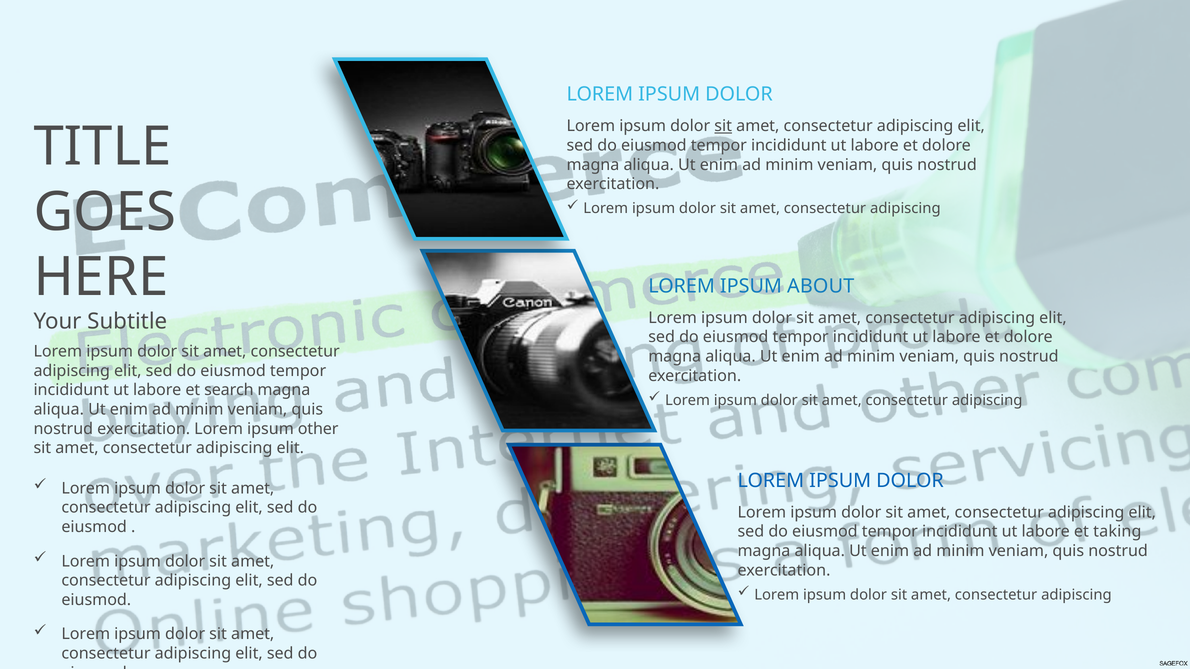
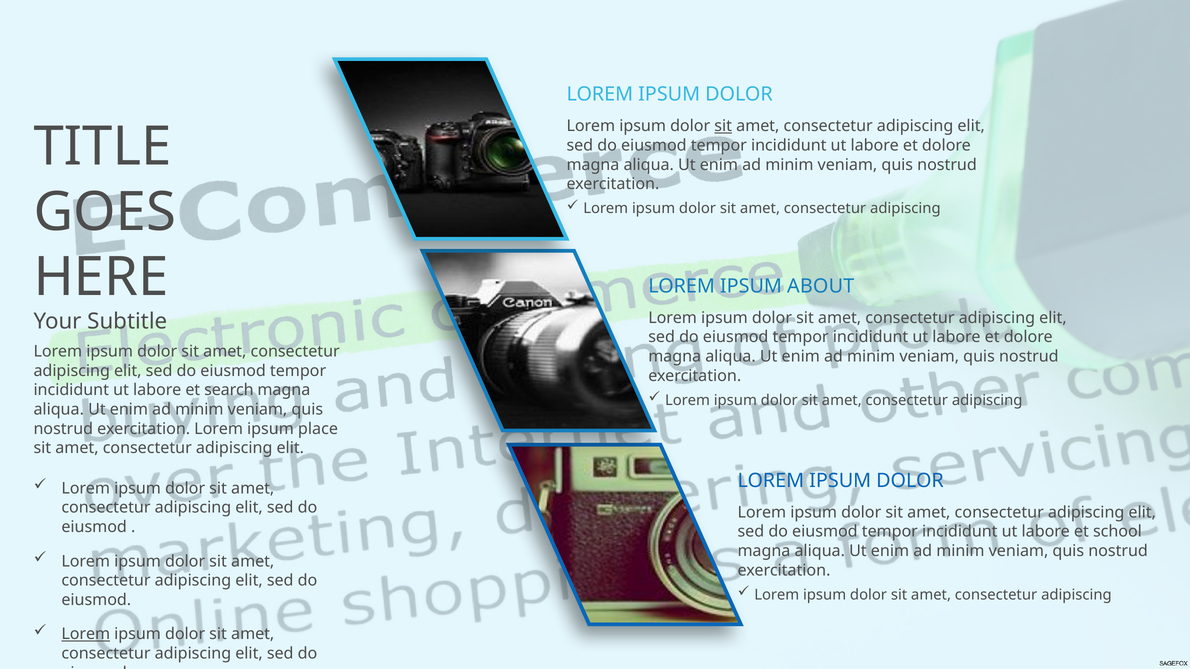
other: other -> place (318, 429)
taking: taking -> school (1117, 532)
Lorem underline: none -> present (86, 634)
